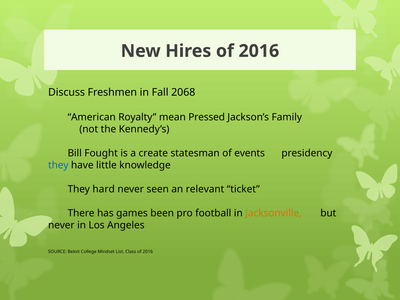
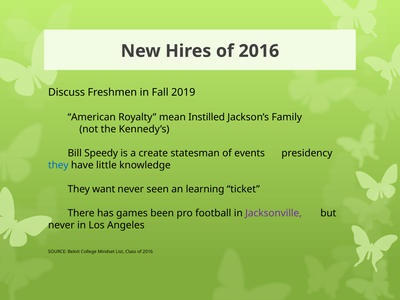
2068: 2068 -> 2019 (183, 92)
Pressed: Pressed -> Instilled (207, 117)
Fought: Fought -> Speedy (101, 153)
hard: hard -> want (104, 189)
relevant: relevant -> learning (205, 189)
Jacksonville colour: orange -> purple (274, 213)
